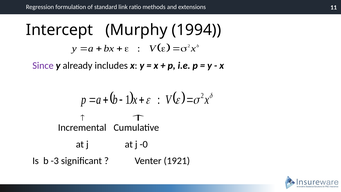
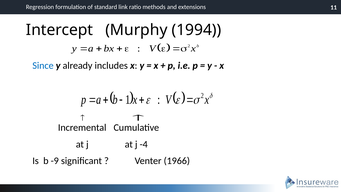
Since colour: purple -> blue (43, 65)
-0: -0 -> -4 (144, 144)
-3: -3 -> -9 (55, 161)
1921: 1921 -> 1966 (177, 161)
